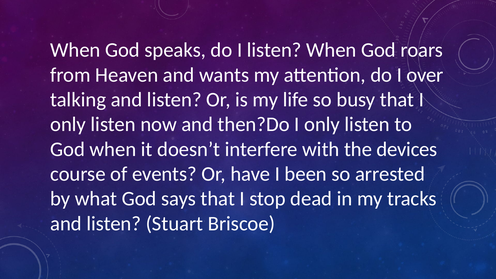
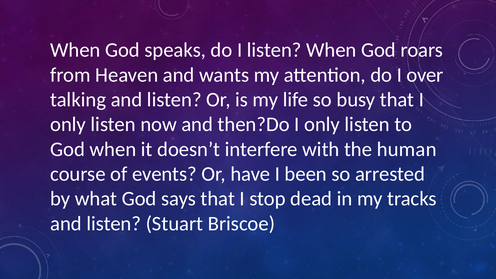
devices: devices -> human (407, 149)
